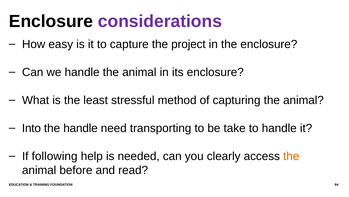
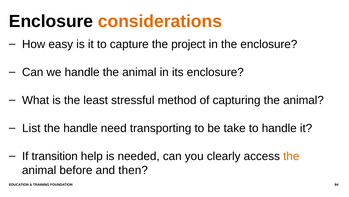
considerations colour: purple -> orange (160, 21)
Into: Into -> List (31, 128)
following: following -> transition (55, 156)
read: read -> then (133, 170)
